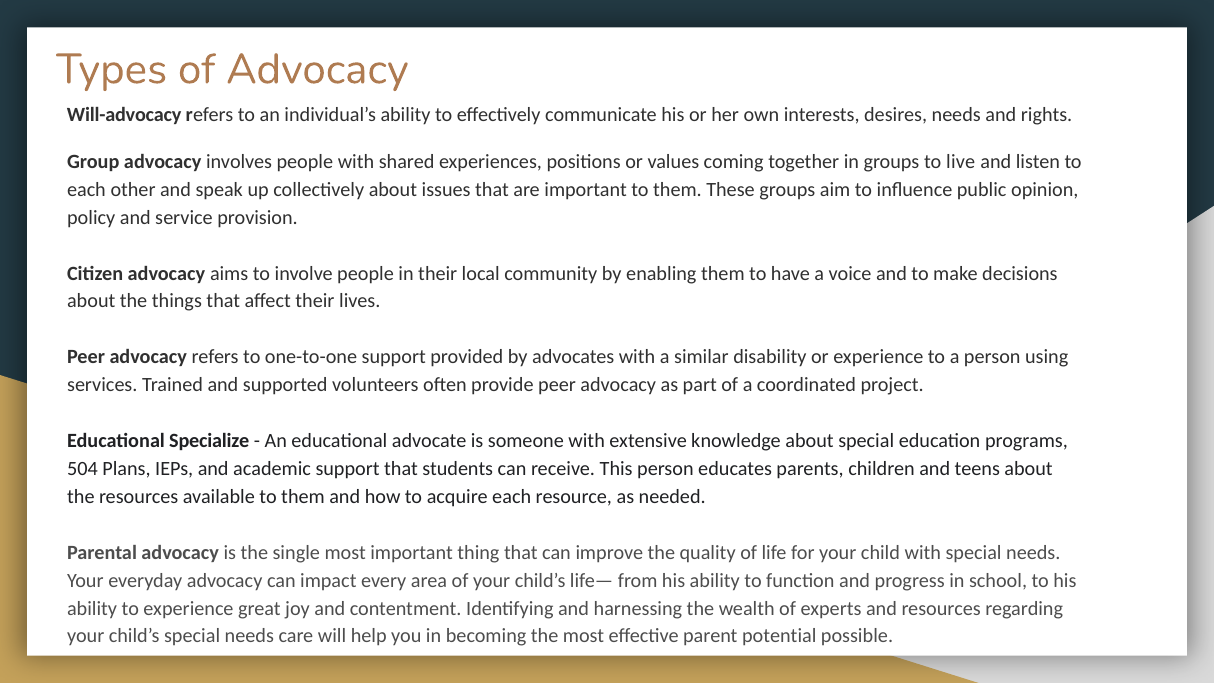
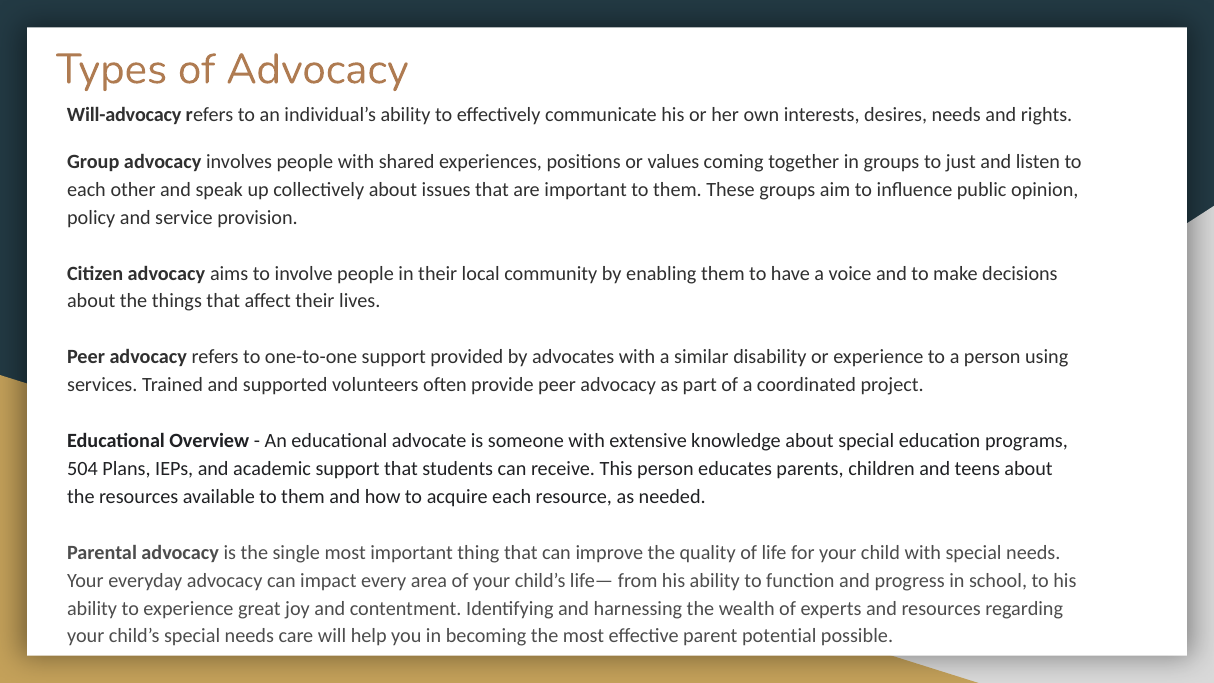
live: live -> just (961, 162)
Specialize: Specialize -> Overview (209, 441)
